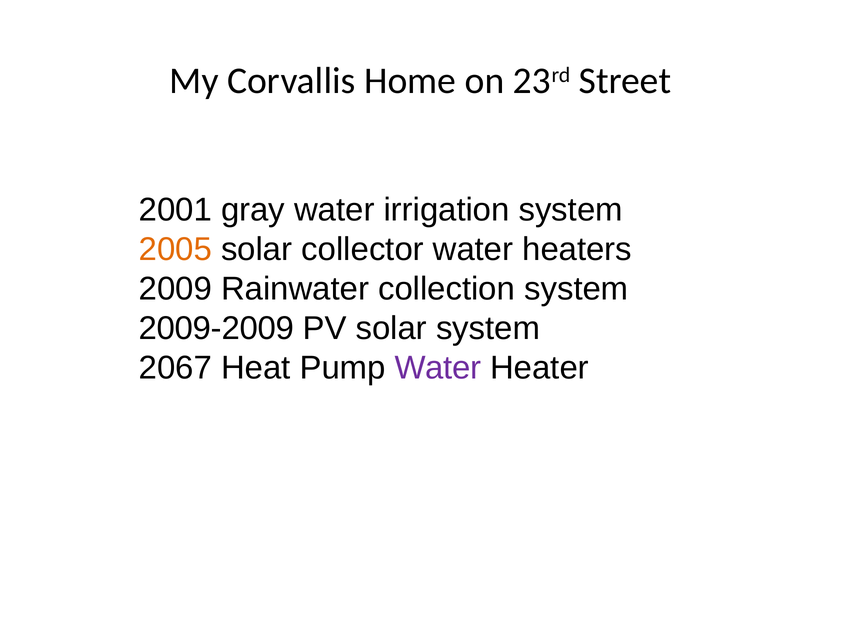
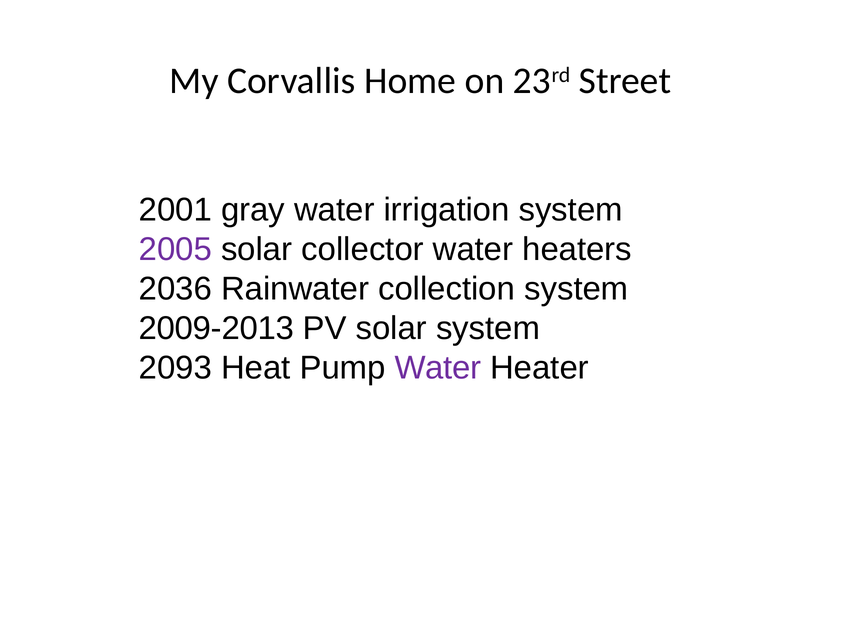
2005 colour: orange -> purple (175, 249)
2009: 2009 -> 2036 (175, 289)
2009-2009: 2009-2009 -> 2009-2013 (216, 328)
2067: 2067 -> 2093 (175, 368)
